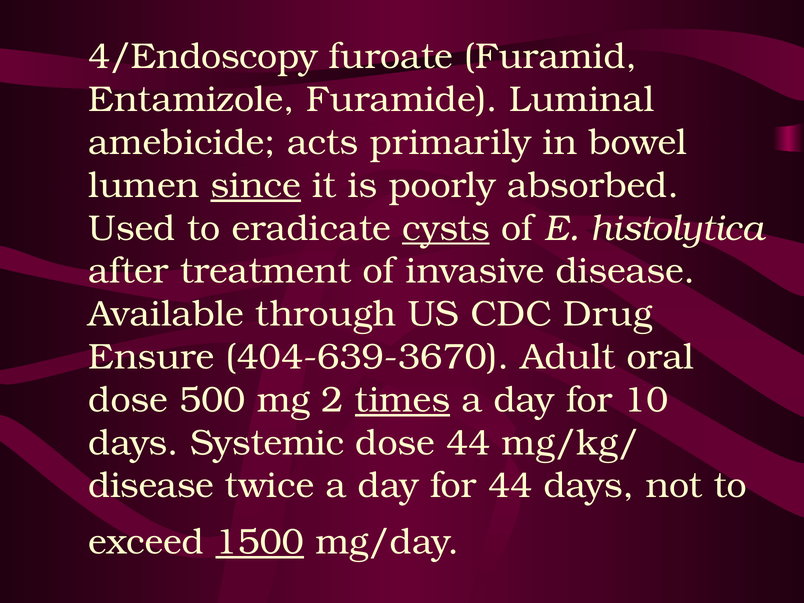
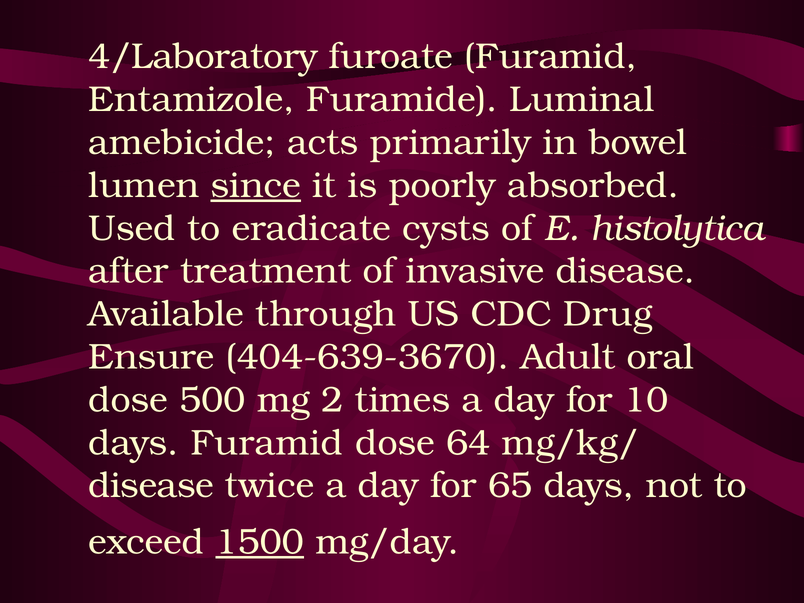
4/Endoscopy: 4/Endoscopy -> 4/Laboratory (203, 57)
cysts underline: present -> none (446, 228)
times underline: present -> none (403, 400)
days Systemic: Systemic -> Furamid (267, 443)
dose 44: 44 -> 64 (468, 443)
for 44: 44 -> 65 (510, 486)
